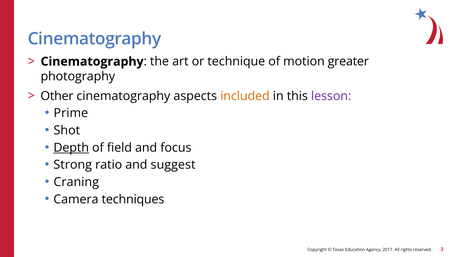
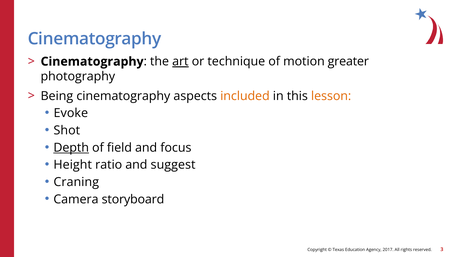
art underline: none -> present (180, 62)
Other: Other -> Being (57, 96)
lesson colour: purple -> orange (331, 96)
Prime: Prime -> Evoke (71, 113)
Strong: Strong -> Height (73, 165)
techniques: techniques -> storyboard (133, 199)
